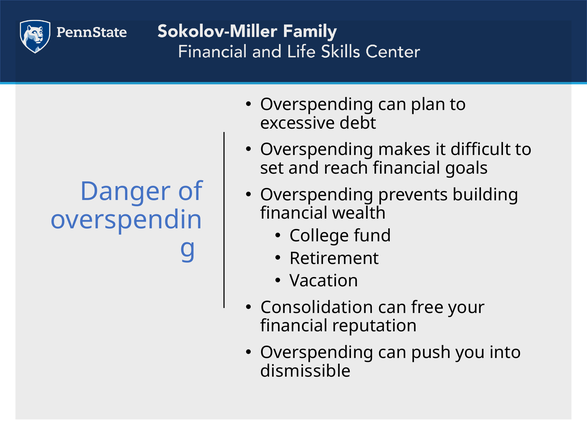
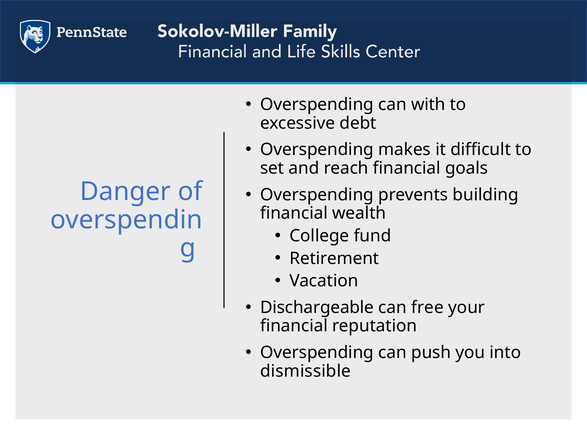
plan: plan -> with (428, 105)
Consolidation: Consolidation -> Dischargeable (317, 308)
